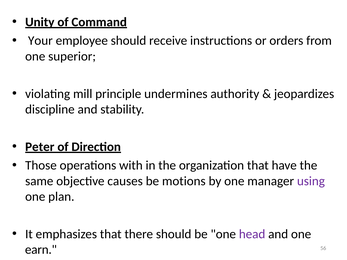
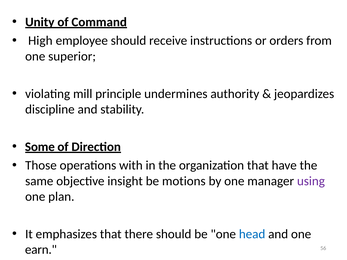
Your: Your -> High (40, 41)
Peter: Peter -> Some (40, 147)
causes: causes -> insight (125, 181)
head colour: purple -> blue (252, 234)
